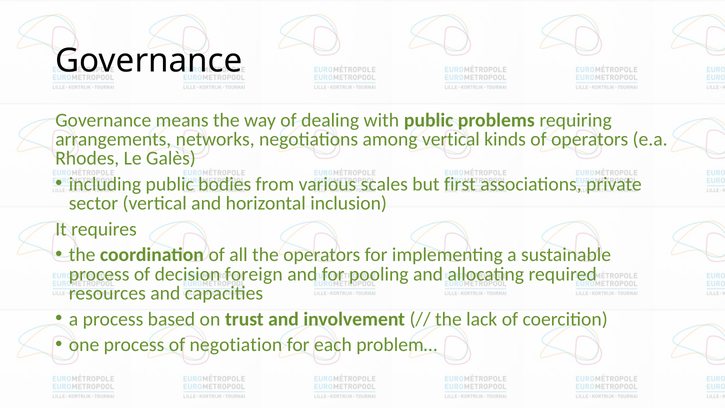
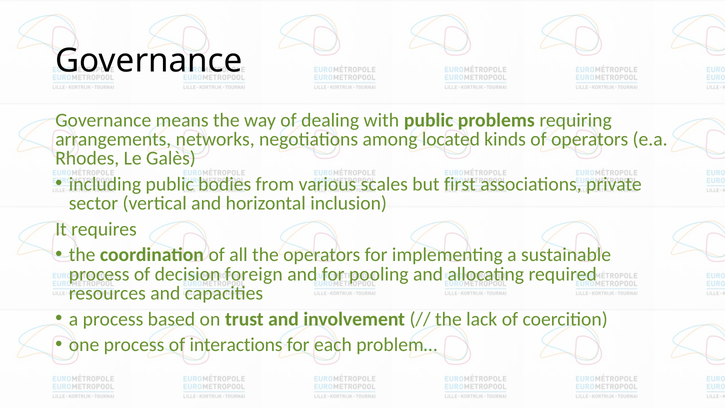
among vertical: vertical -> located (451, 139)
negotiation: negotiation -> interactions (236, 345)
